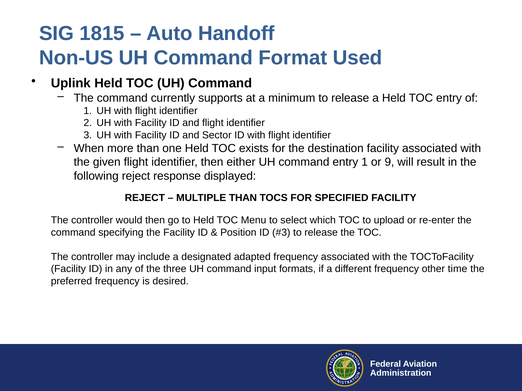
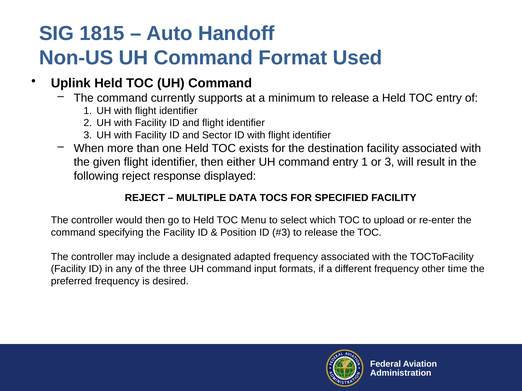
or 9: 9 -> 3 (389, 162)
MULTIPLE THAN: THAN -> DATA (243, 198)
